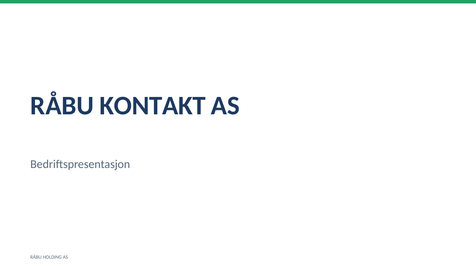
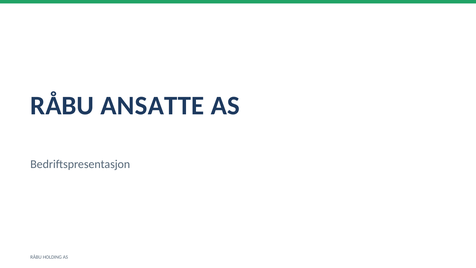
KONTAKT: KONTAKT -> ANSATTE (152, 106)
